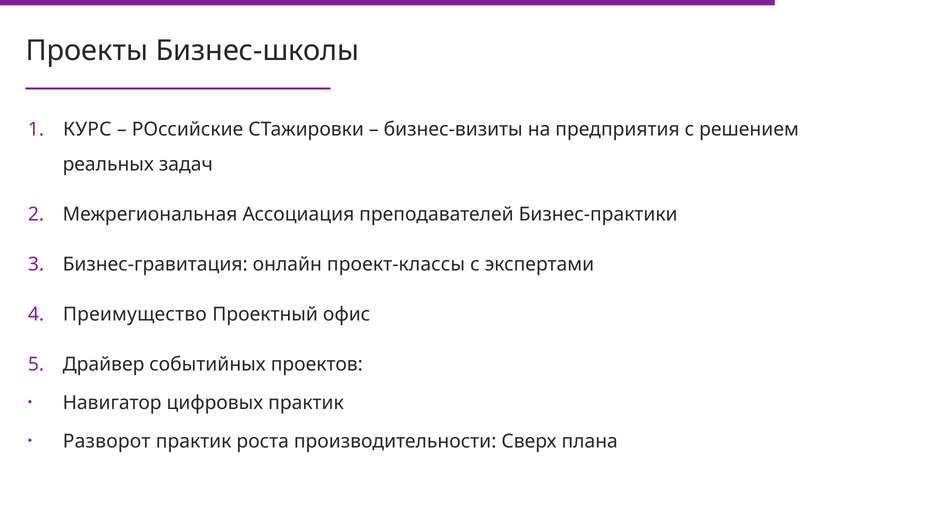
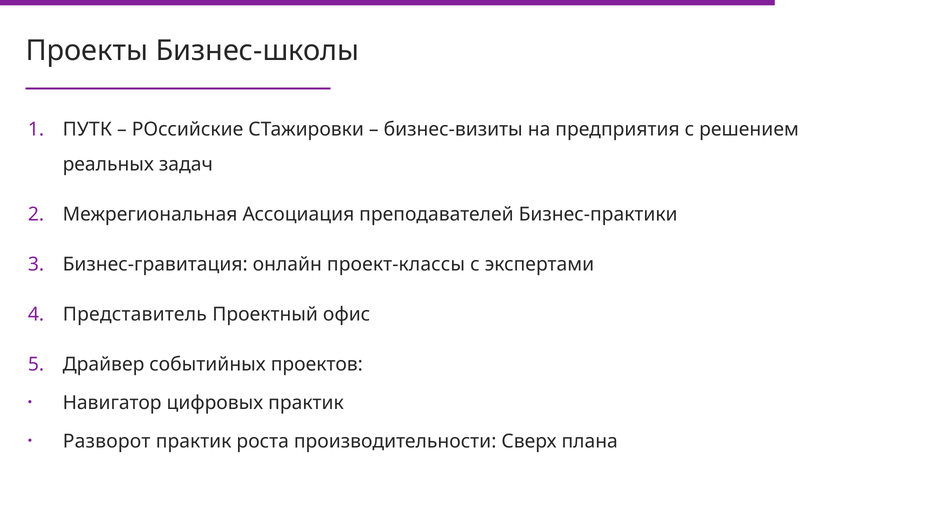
КУРС: КУРС -> ПУТК (87, 130)
Преимущество: Преимущество -> Представитель (135, 315)
